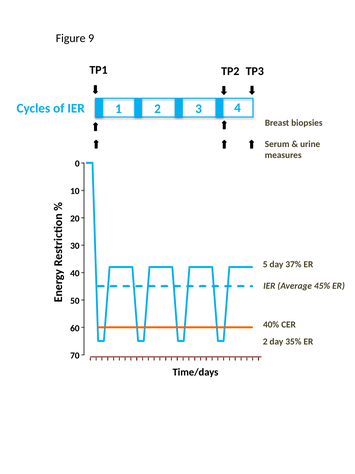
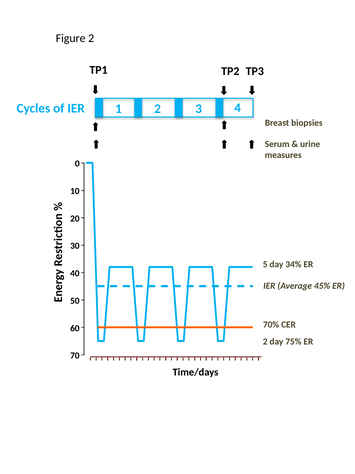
Figure 9: 9 -> 2 (91, 38)
37%: 37% -> 34% (293, 264)
40%: 40% -> 70% (271, 324)
35%: 35% -> 75% (293, 341)
